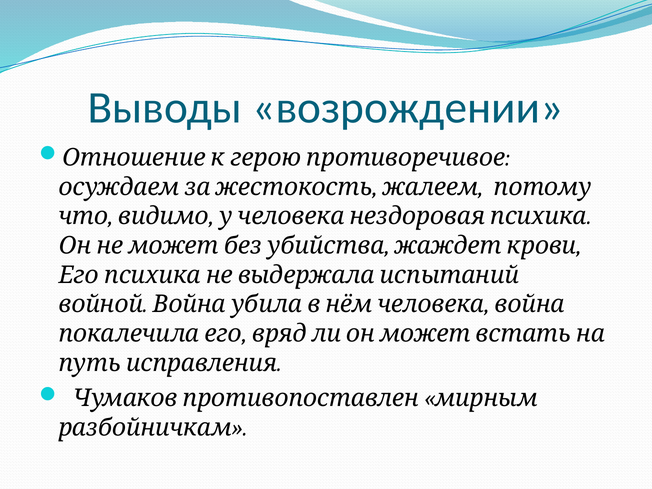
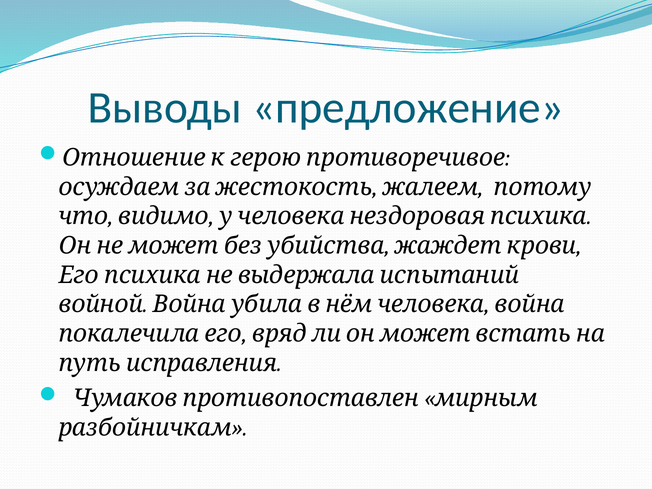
возрождении: возрождении -> предложение (408, 108)
